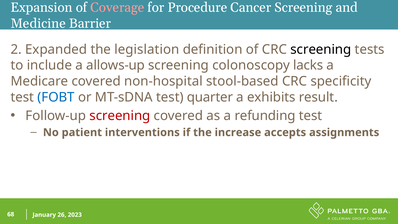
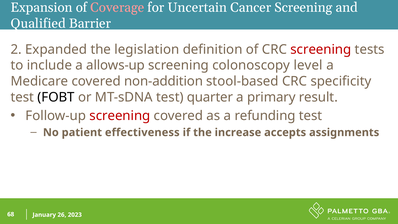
Procedure: Procedure -> Uncertain (197, 7)
Medicine: Medicine -> Qualified (38, 23)
screening colour: black -> red (321, 49)
lacks: lacks -> level (308, 65)
non-hospital: non-hospital -> non-addition (164, 81)
FOBT colour: blue -> black (56, 97)
exhibits: exhibits -> primary (271, 97)
interventions: interventions -> effectiveness (142, 132)
